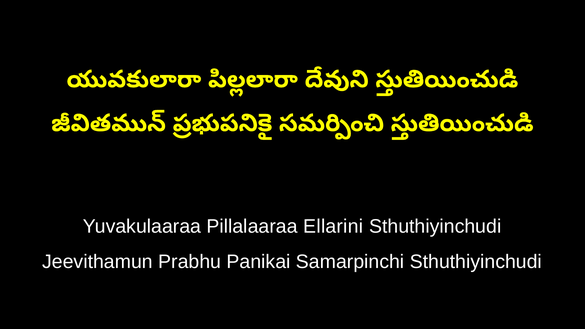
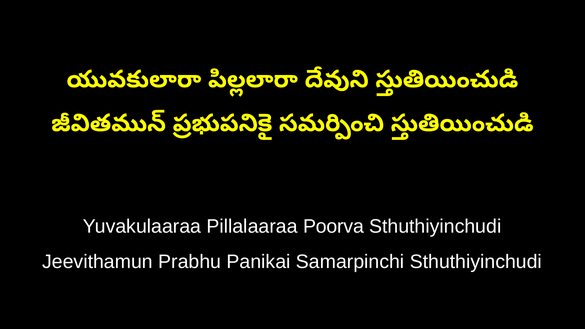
Ellarini: Ellarini -> Poorva (333, 227)
